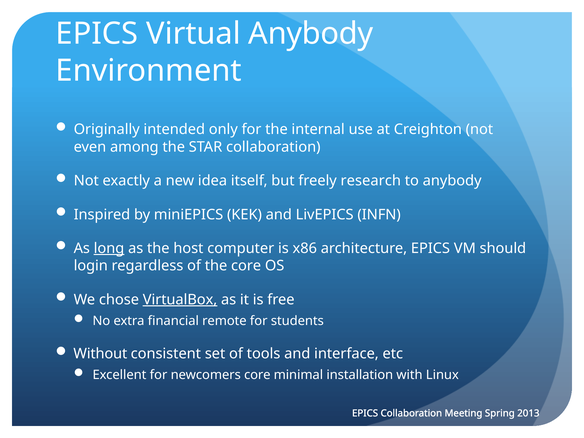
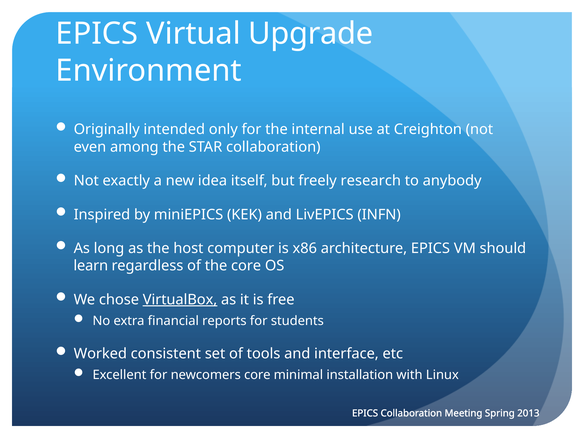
Virtual Anybody: Anybody -> Upgrade (311, 34)
long underline: present -> none (109, 248)
login: login -> learn (91, 266)
remote: remote -> reports (224, 321)
Without: Without -> Worked (100, 354)
